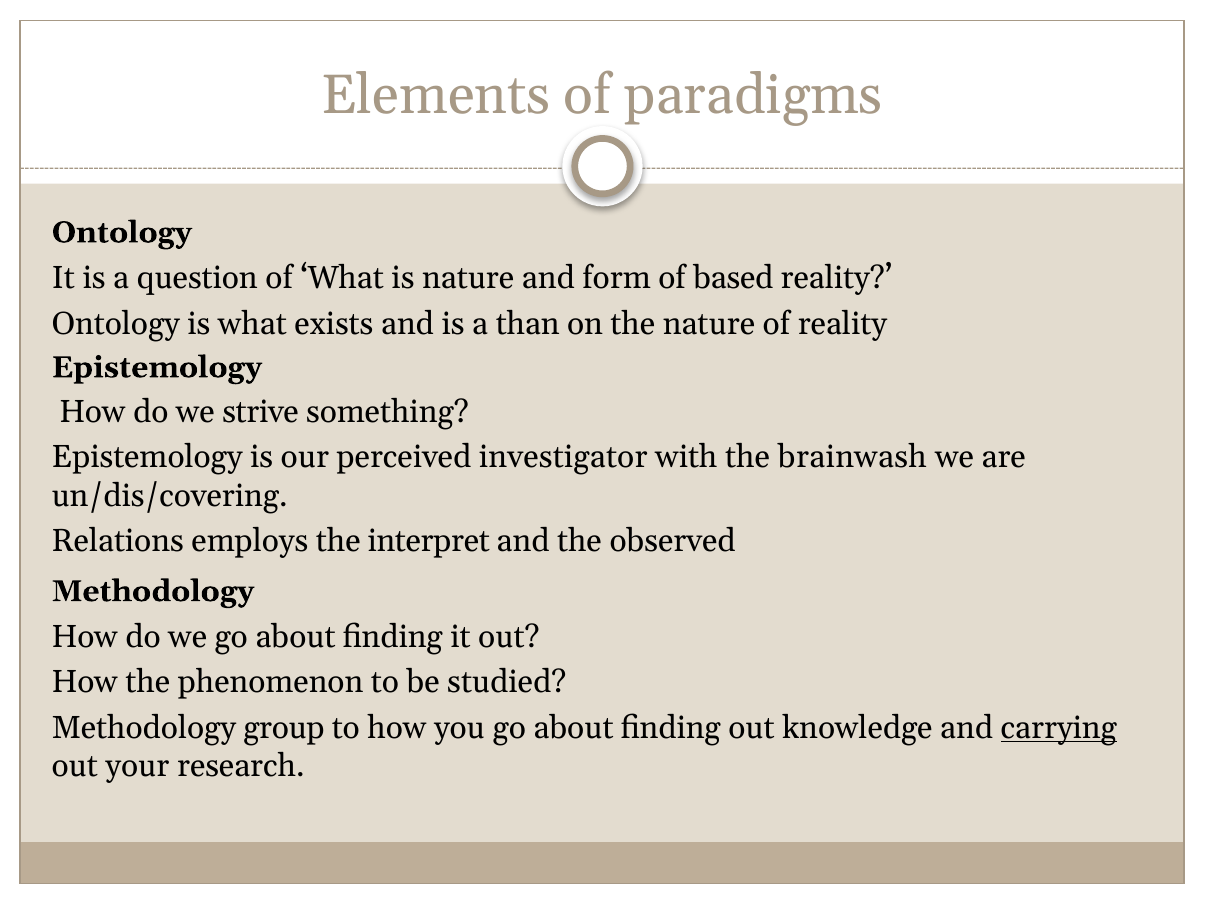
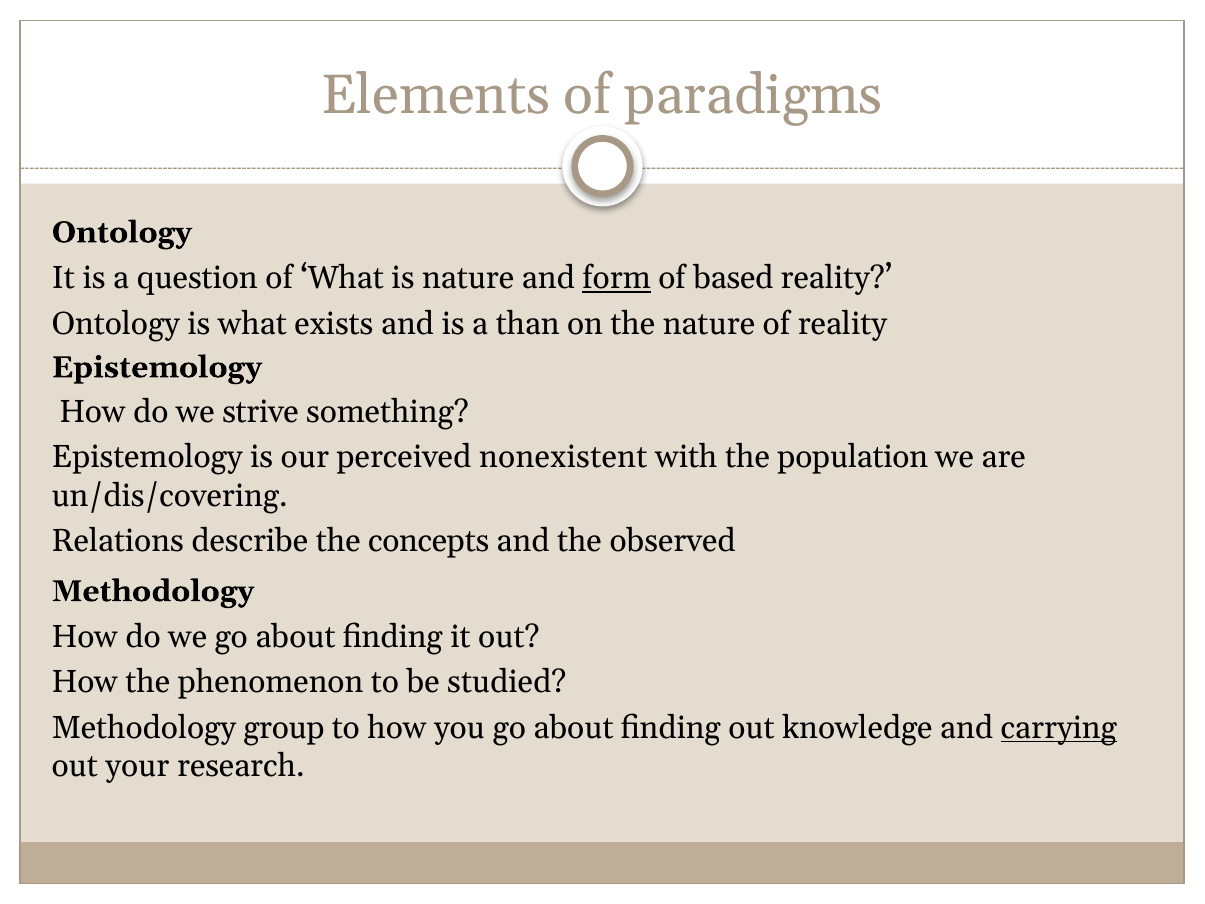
form underline: none -> present (617, 278)
investigator: investigator -> nonexistent (563, 457)
brainwash: brainwash -> population (853, 457)
employs: employs -> describe (250, 541)
interpret: interpret -> concepts (429, 541)
